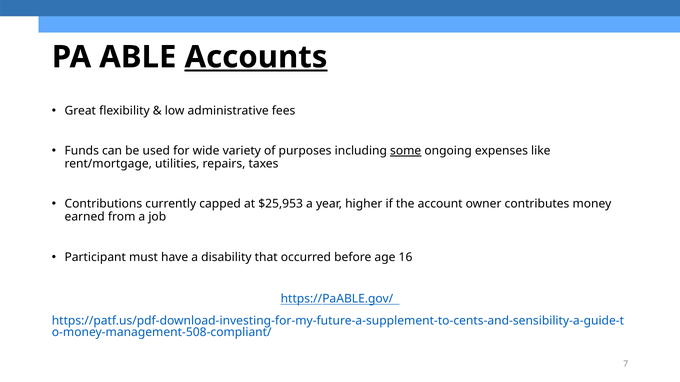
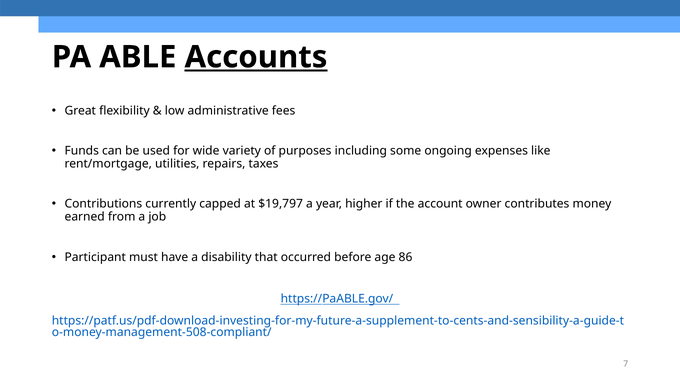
some underline: present -> none (406, 151)
$25,953: $25,953 -> $19,797 (281, 204)
16: 16 -> 86 (406, 257)
